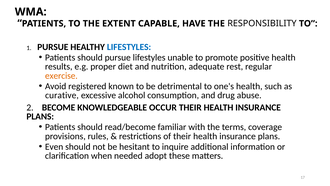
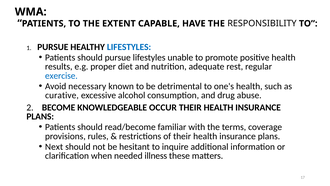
exercise colour: orange -> blue (61, 76)
registered: registered -> necessary (87, 86)
Even: Even -> Next (54, 146)
adopt: adopt -> illness (156, 156)
